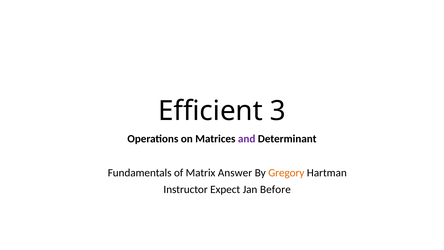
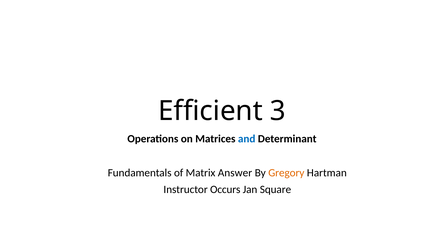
and colour: purple -> blue (247, 139)
Expect: Expect -> Occurs (225, 189)
Before: Before -> Square (275, 189)
